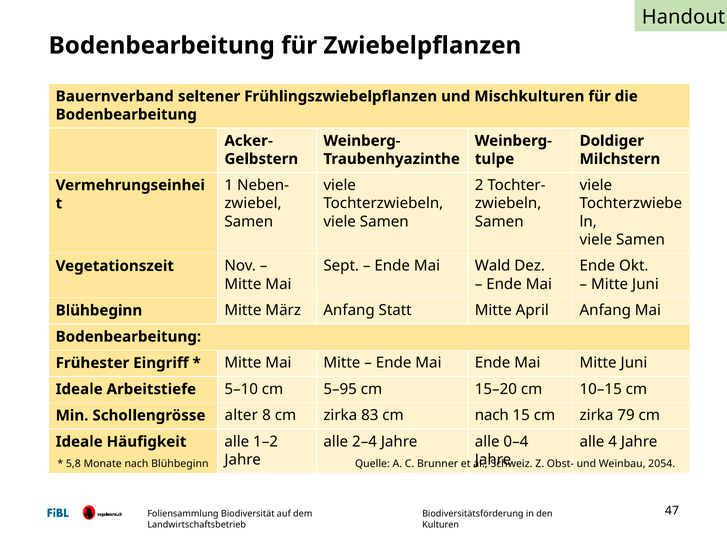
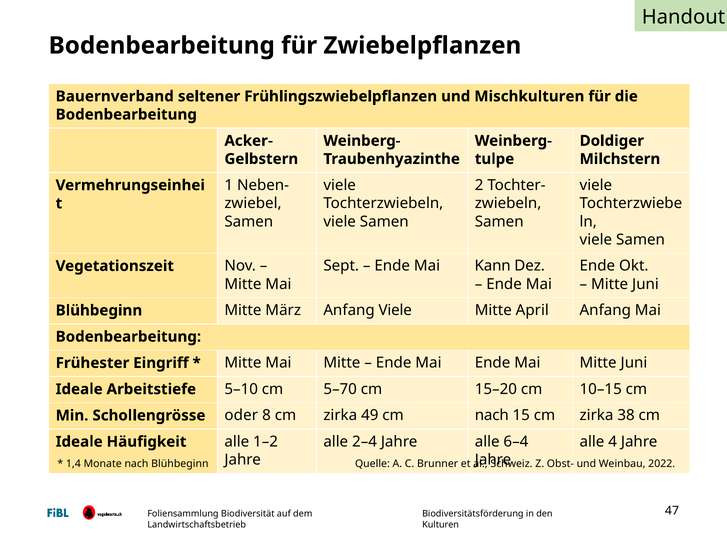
Wald: Wald -> Kann (493, 266)
Anfang Statt: Statt -> Viele (395, 311)
5–95: 5–95 -> 5–70 (340, 389)
alter: alter -> oder (241, 416)
83: 83 -> 49 (370, 416)
79: 79 -> 38 (626, 416)
0–4: 0–4 -> 6–4 (516, 442)
5,8: 5,8 -> 1,4 (73, 464)
2054: 2054 -> 2022 (662, 464)
